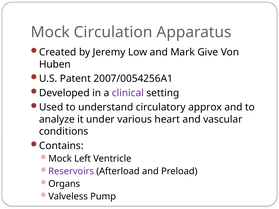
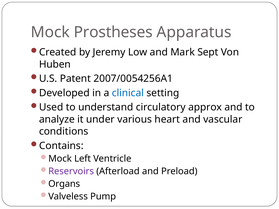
Circulation: Circulation -> Prostheses (113, 32)
Give: Give -> Sept (208, 52)
clinical colour: purple -> blue (128, 93)
